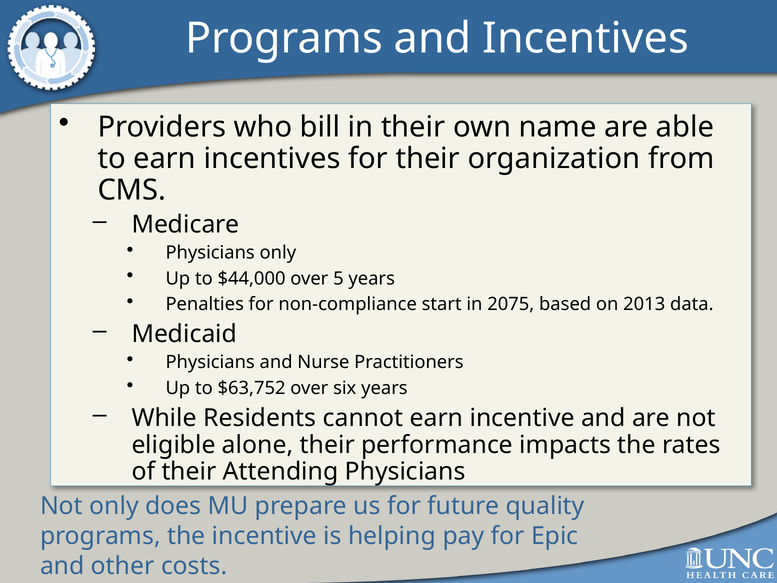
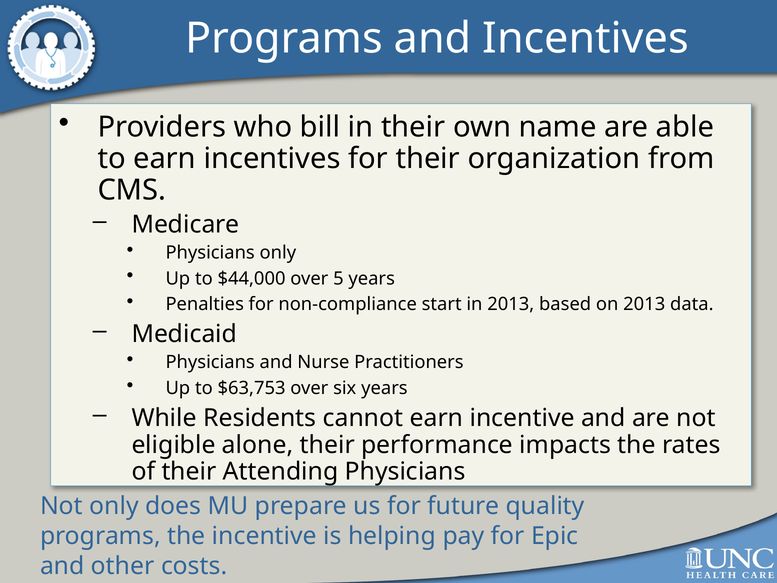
in 2075: 2075 -> 2013 (511, 304)
$63,752: $63,752 -> $63,753 (252, 388)
